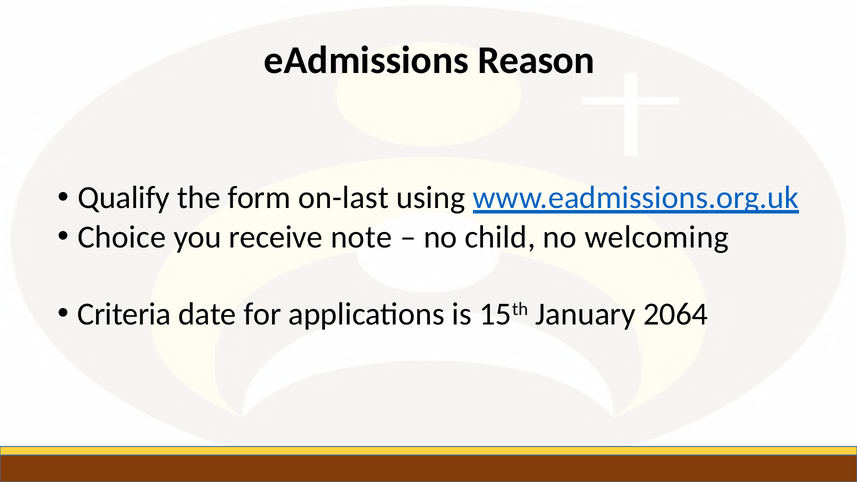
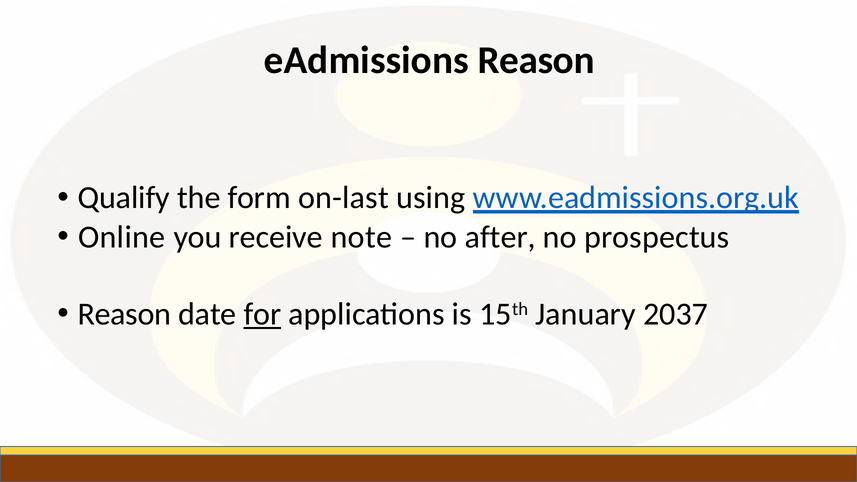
Choice: Choice -> Online (122, 237)
child: child -> after (500, 237)
welcoming: welcoming -> prospectus (657, 237)
Criteria: Criteria -> Reason (124, 314)
for underline: none -> present (262, 314)
2064: 2064 -> 2037 (676, 314)
